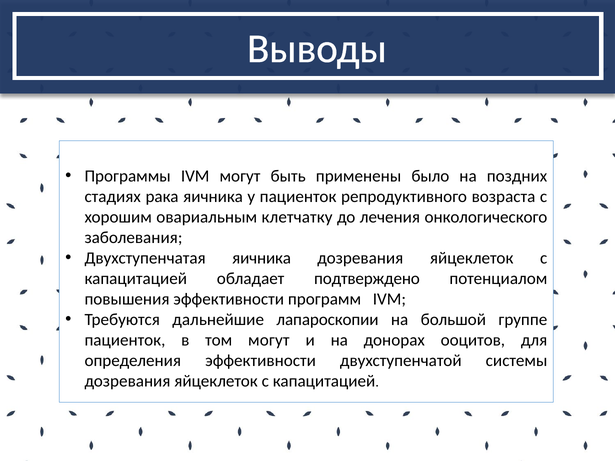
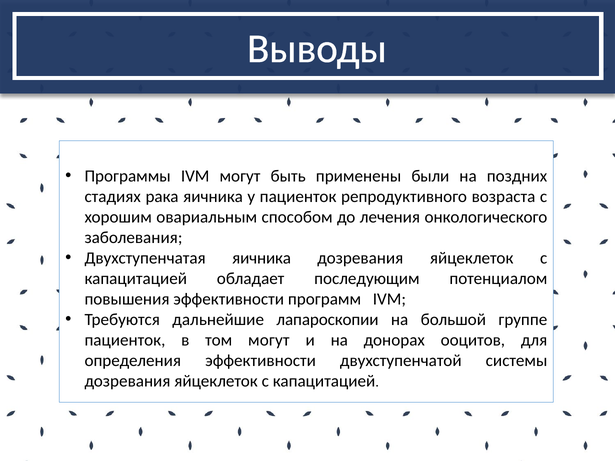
было: было -> были (430, 176)
клетчатку: клетчатку -> способом (297, 217)
подтверждено: подтверждено -> последующим (367, 279)
